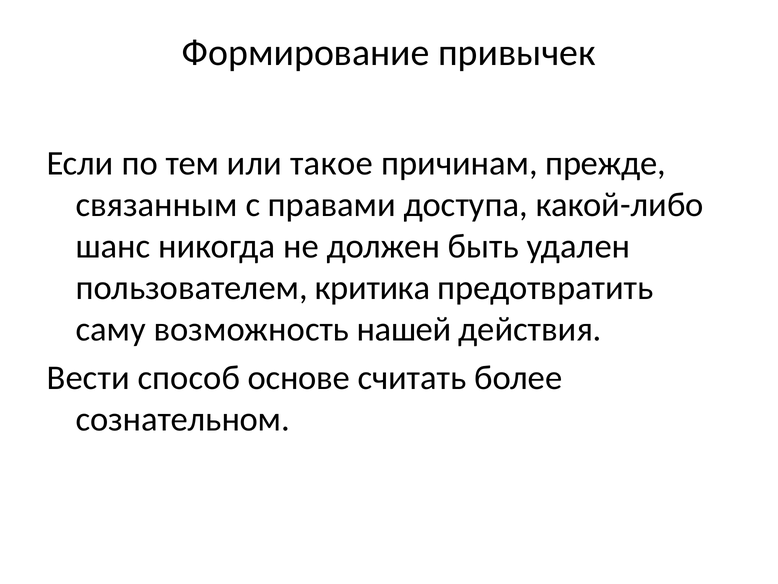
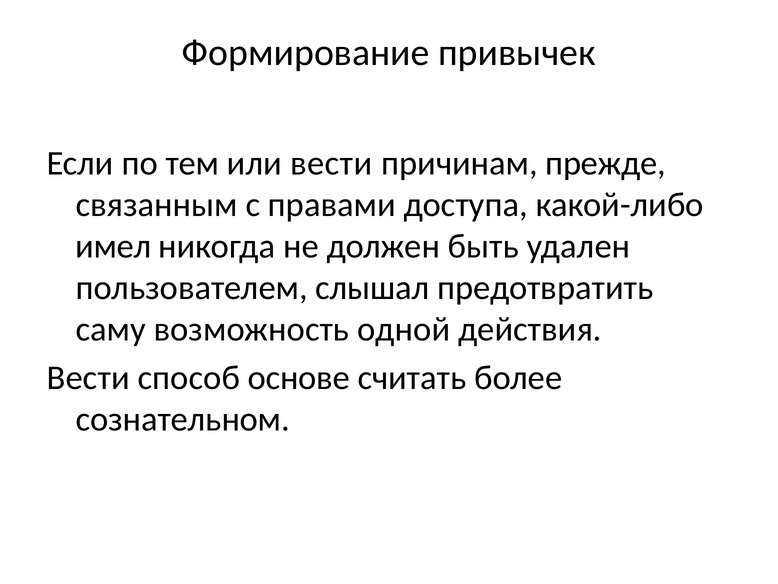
или такое: такое -> вести (331, 163)
шанс: шанс -> имел (113, 246)
критика: критика -> слышал (372, 288)
нашей: нашей -> одной (404, 329)
